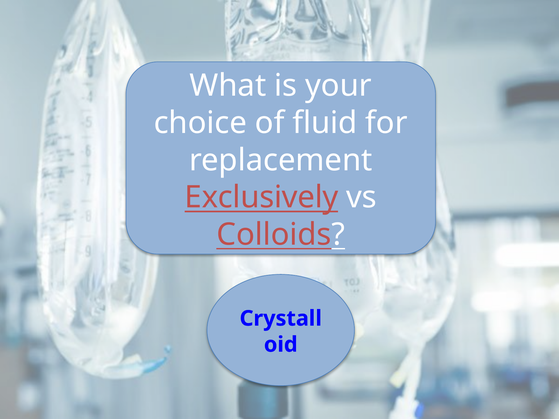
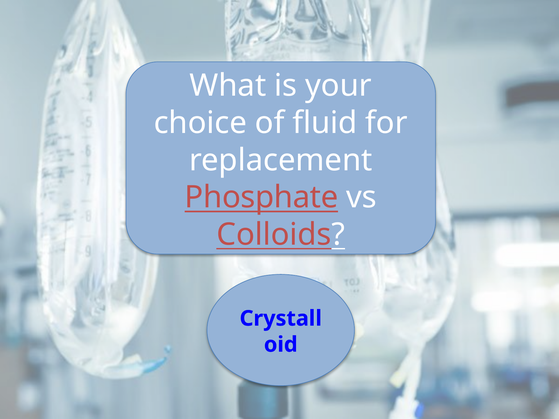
Exclusively: Exclusively -> Phosphate (262, 197)
